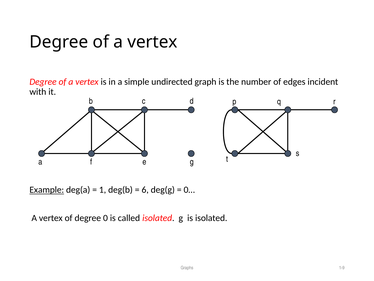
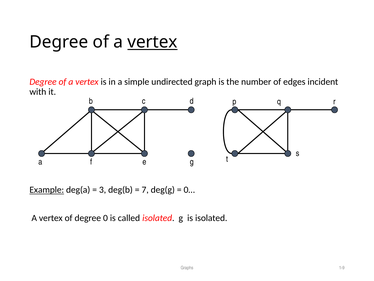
vertex underline: none -> present (152, 42)
1: 1 -> 3 (103, 190)
6: 6 -> 7 (145, 190)
